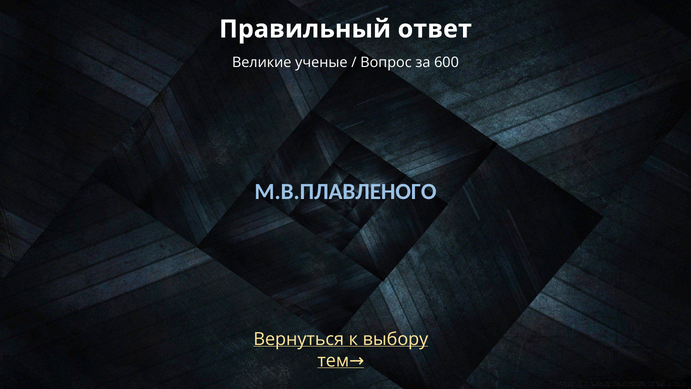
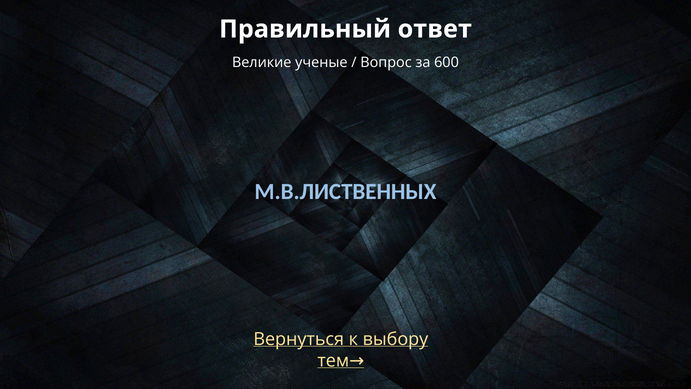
М.В.ПЛАВЛЕНОГО: М.В.ПЛАВЛЕНОГО -> М.В.ЛИСТВЕННЫХ (345, 192)
